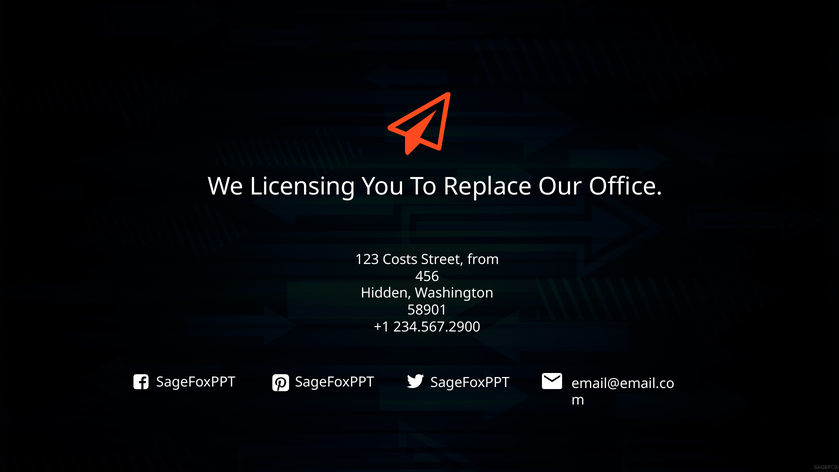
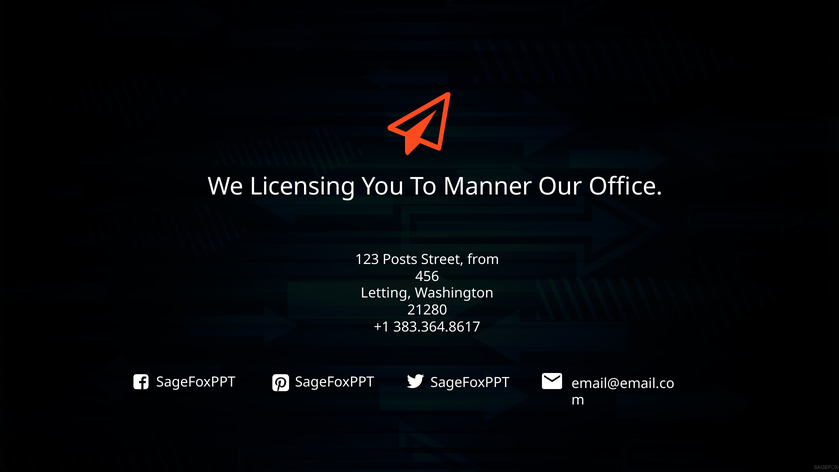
Replace: Replace -> Manner (488, 186)
Costs: Costs -> Posts (400, 260)
Hidden: Hidden -> Letting (386, 293)
58901: 58901 -> 21280 (427, 310)
234.567.2900: 234.567.2900 -> 383.364.8617 (437, 327)
